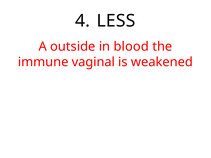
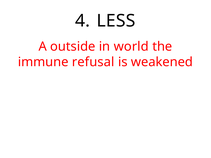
blood: blood -> world (131, 47)
vaginal: vaginal -> refusal (93, 62)
